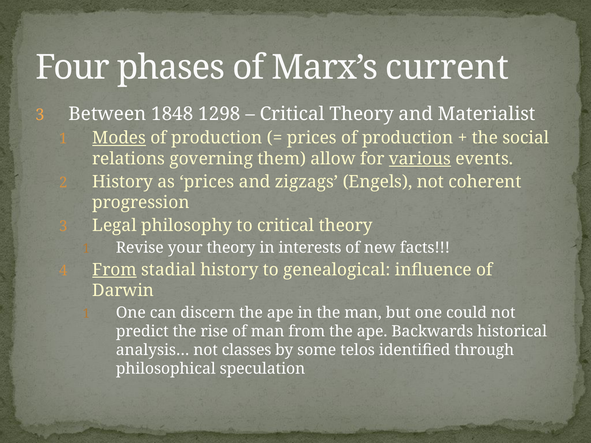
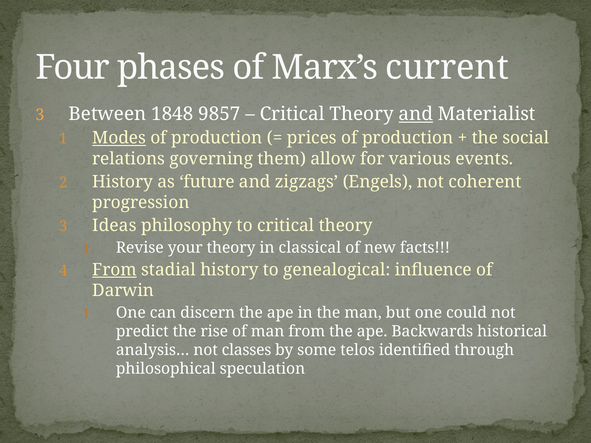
1298: 1298 -> 9857 (219, 114)
and underline: none -> present (416, 114)
various underline: present -> none (420, 159)
as prices: prices -> future (207, 182)
Legal: Legal -> Ideas (114, 226)
interests: interests -> classical (310, 248)
